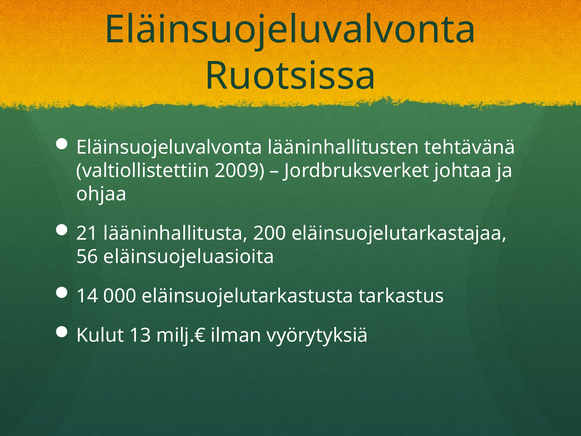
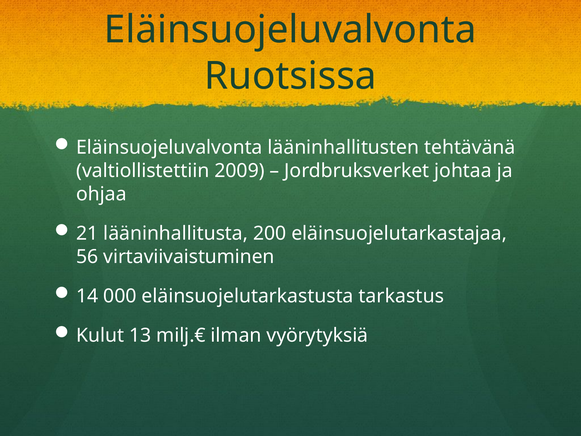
eläinsuojeluasioita: eläinsuojeluasioita -> virtaviivaistuminen (189, 257)
